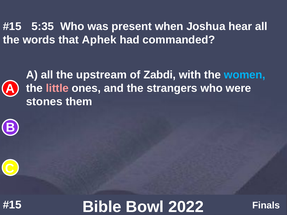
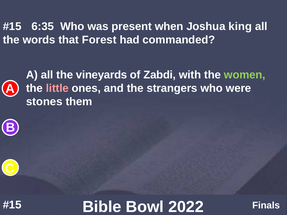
5:35: 5:35 -> 6:35 (43, 27)
hear: hear -> king (240, 27)
Aphek: Aphek -> Forest (99, 40)
upstream: upstream -> vineyards (102, 75)
women colour: light blue -> light green (245, 75)
